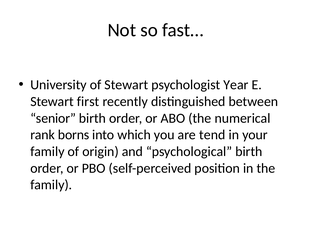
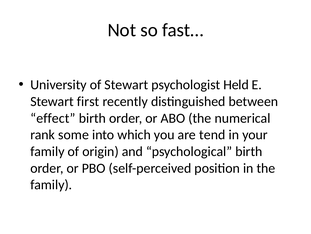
Year: Year -> Held (236, 85)
senior: senior -> effect (53, 118)
borns: borns -> some (74, 134)
